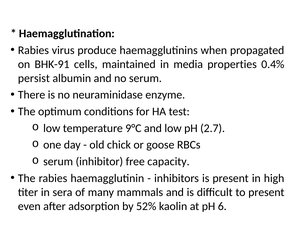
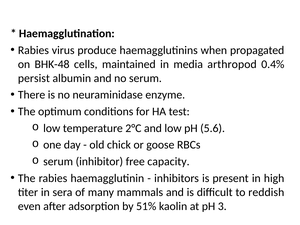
BHK-91: BHK-91 -> BHK-48 (52, 64)
properties: properties -> arthropod (232, 64)
9°C: 9°C -> 2°C (133, 128)
2.7: 2.7 -> 5.6 (213, 128)
to present: present -> reddish (266, 192)
52%: 52% -> 51% (146, 206)
6: 6 -> 3 (222, 206)
